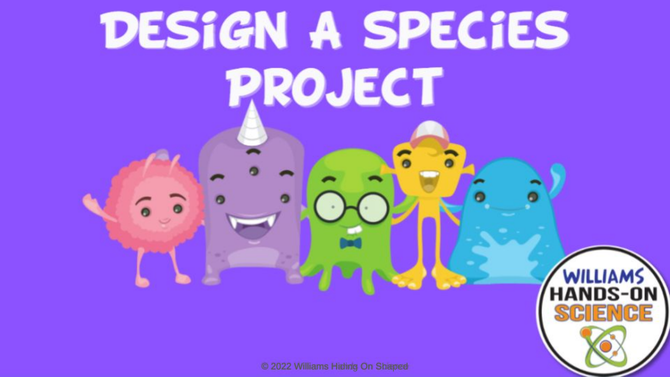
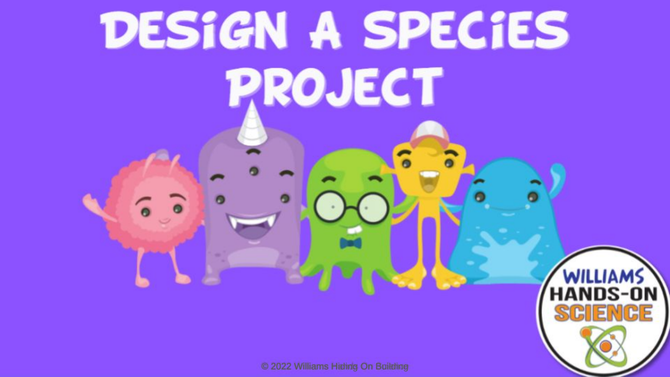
Shaped: Shaped -> Building (392, 366)
